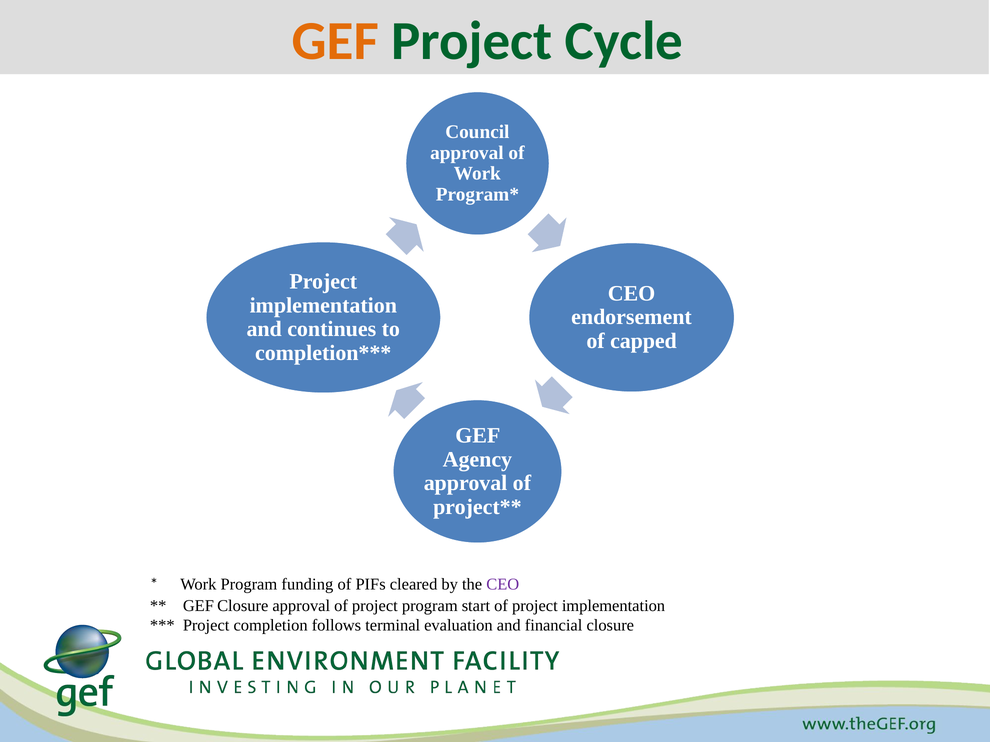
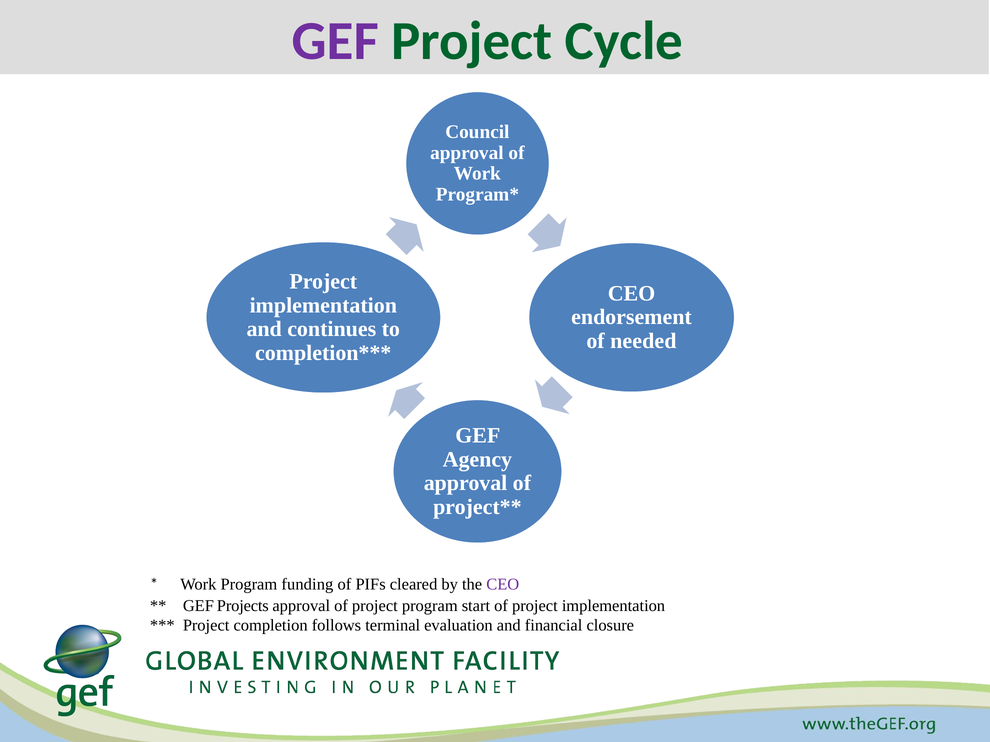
GEF colour: orange -> purple (335, 41)
capped: capped -> needed (643, 341)
GEF Closure: Closure -> Projects (243, 606)
